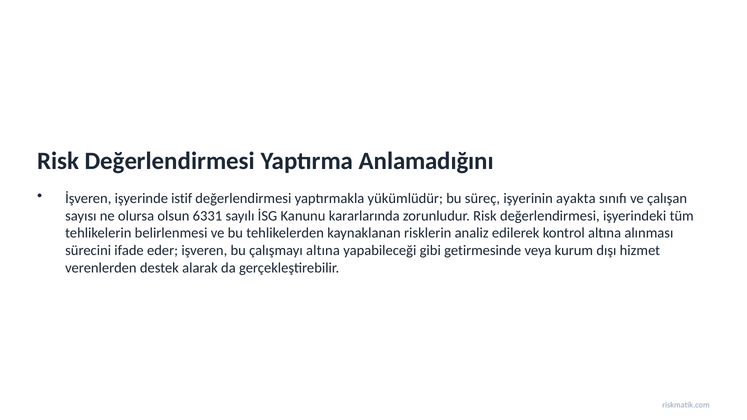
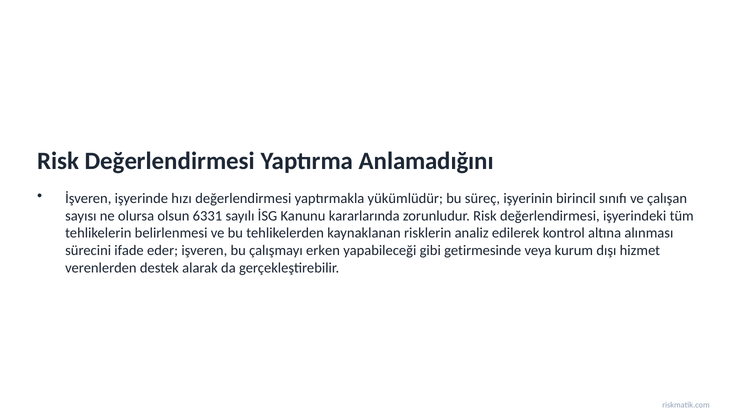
istif: istif -> hızı (182, 198)
ayakta: ayakta -> birincil (576, 198)
çalışmayı altına: altına -> erken (323, 251)
